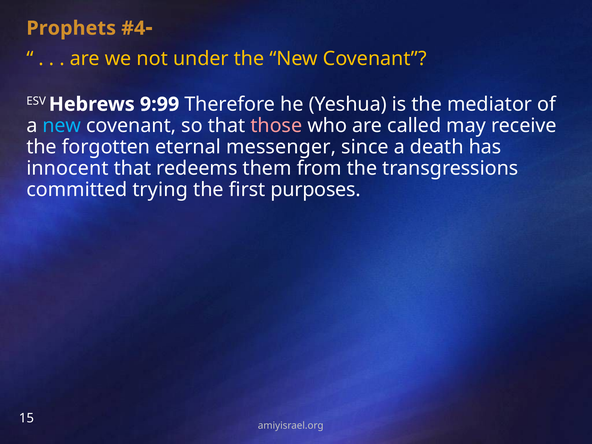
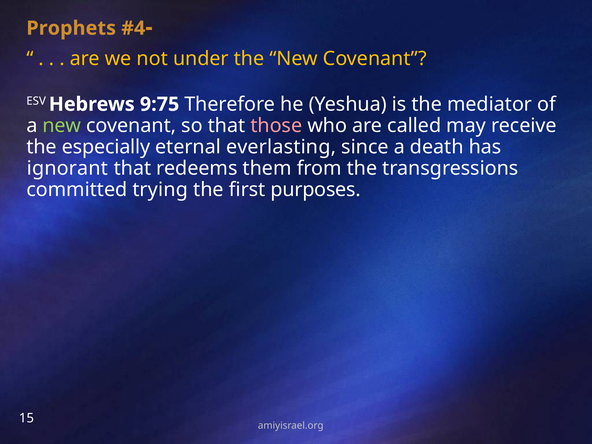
9:99: 9:99 -> 9:75 (160, 104)
new colour: light blue -> light green (62, 126)
forgotten: forgotten -> especially (106, 147)
messenger: messenger -> everlasting (281, 147)
innocent: innocent -> ignorant (67, 168)
